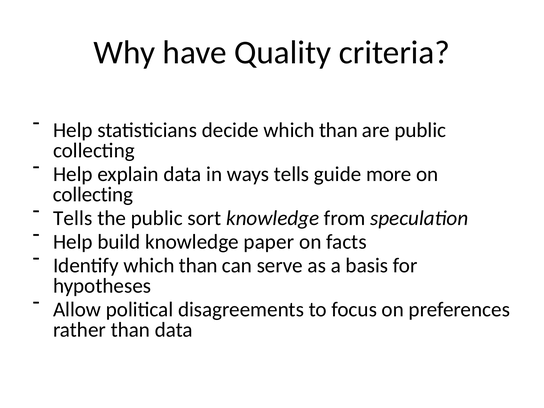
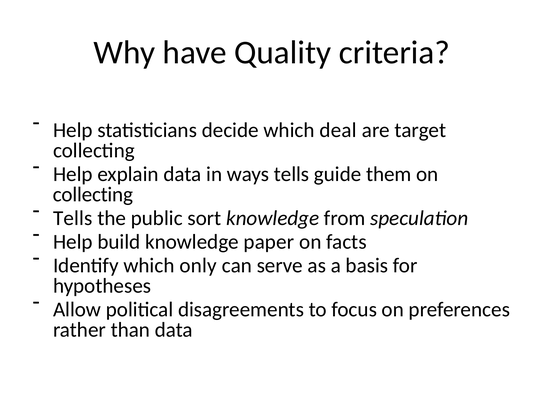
decide which than: than -> deal (338, 130)
are public: public -> target (420, 130)
more: more -> them (389, 174)
Identify which than: than -> only (198, 266)
